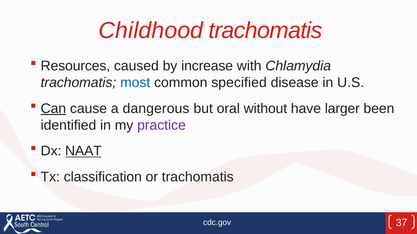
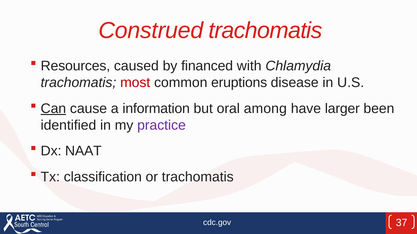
Childhood: Childhood -> Construed (151, 31)
increase: increase -> financed (207, 66)
most colour: blue -> red (135, 83)
specified: specified -> eruptions (239, 83)
dangerous: dangerous -> information (156, 109)
without: without -> among (265, 109)
NAAT underline: present -> none (83, 151)
